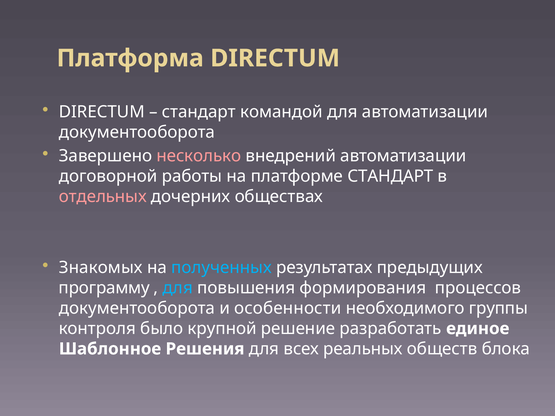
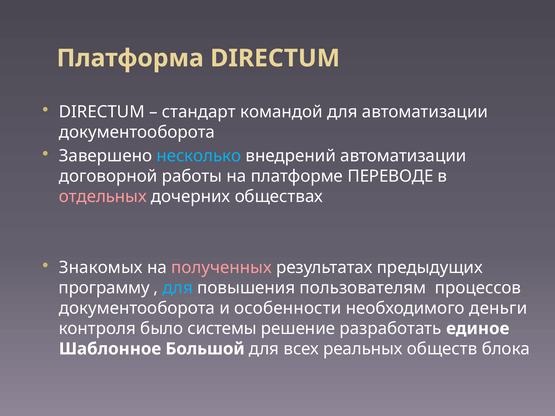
несколько colour: pink -> light blue (199, 156)
платформе СТАНДАРТ: СТАНДАРТ -> ПЕРЕВОДЕ (390, 176)
полученных colour: light blue -> pink (221, 268)
формирования: формирования -> пользователям (363, 288)
группы: группы -> деньги (498, 308)
крупной: крупной -> системы (222, 329)
Решения: Решения -> Большой (205, 349)
